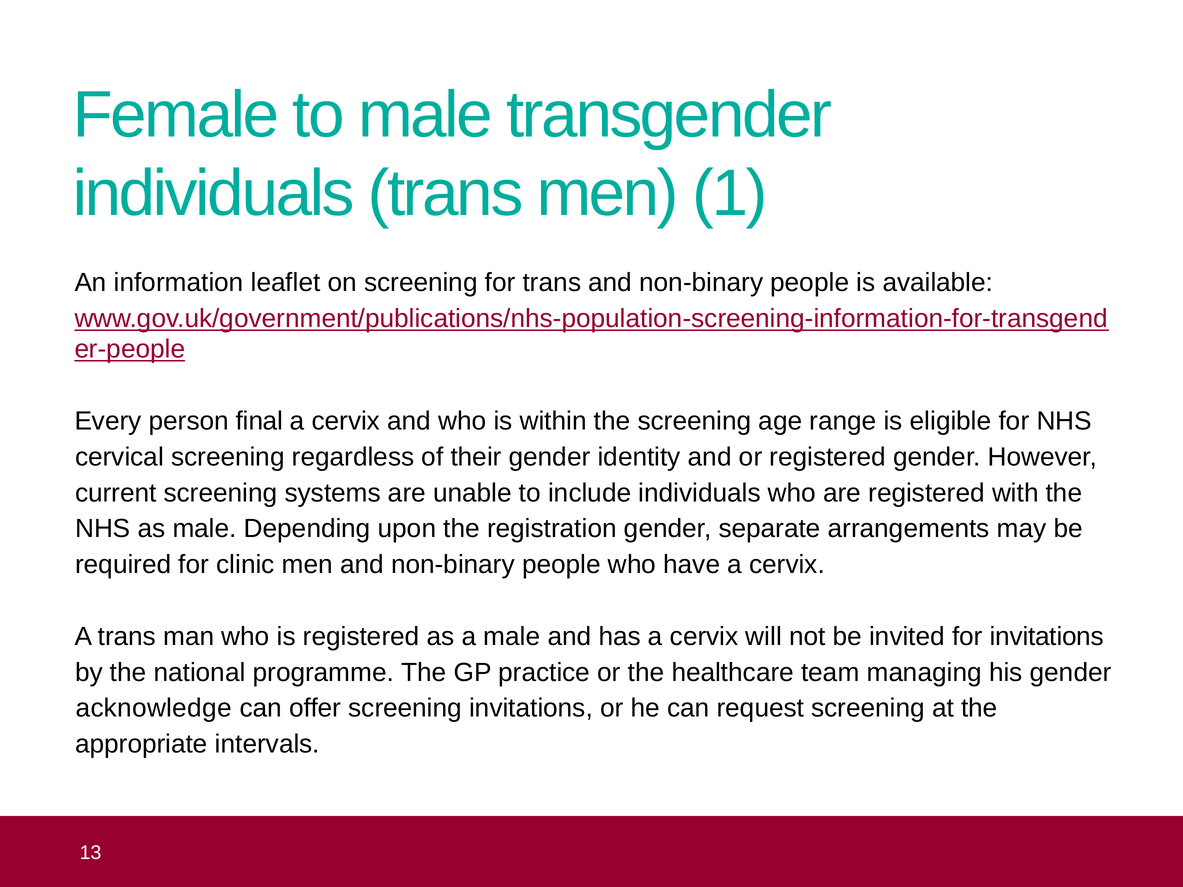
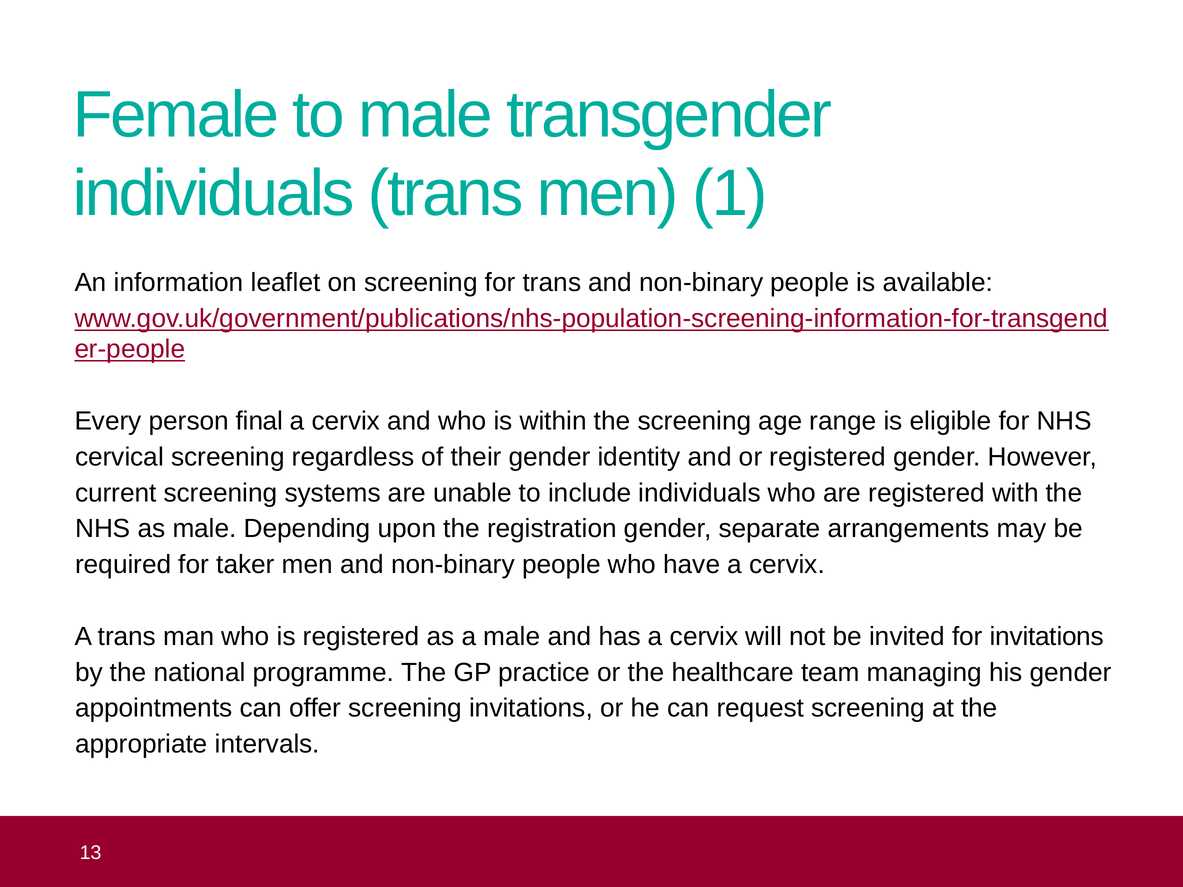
clinic: clinic -> taker (245, 565)
acknowledge: acknowledge -> appointments (154, 708)
